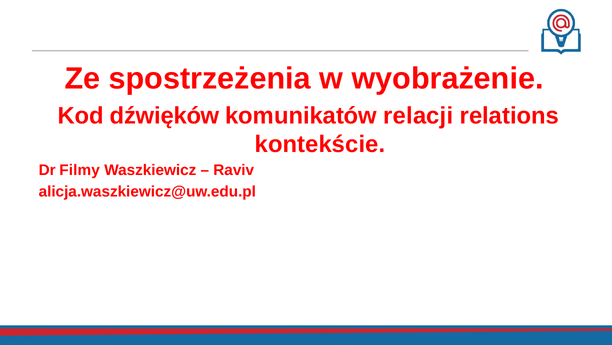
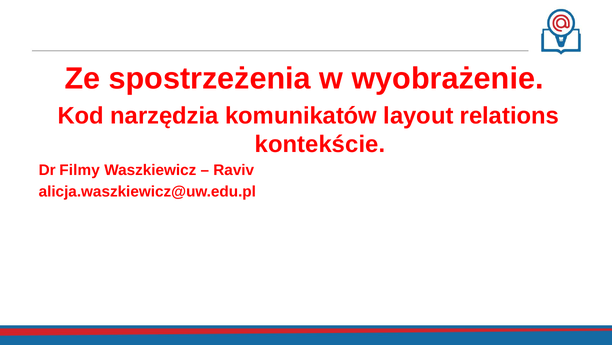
dźwięków: dźwięków -> narzędzia (165, 115)
relacji: relacji -> layout (418, 115)
